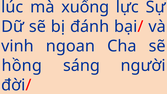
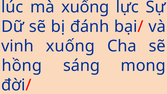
vinh ngoan: ngoan -> xuống (70, 46)
người: người -> mong (143, 66)
